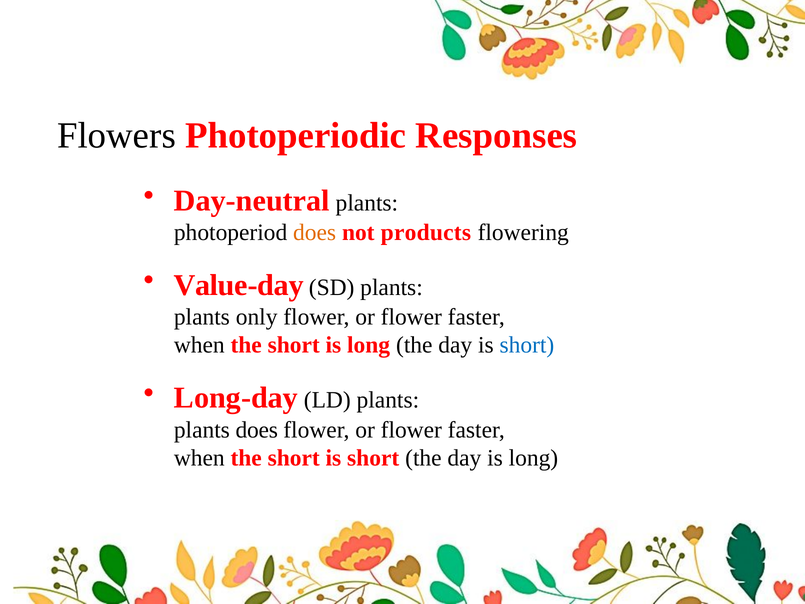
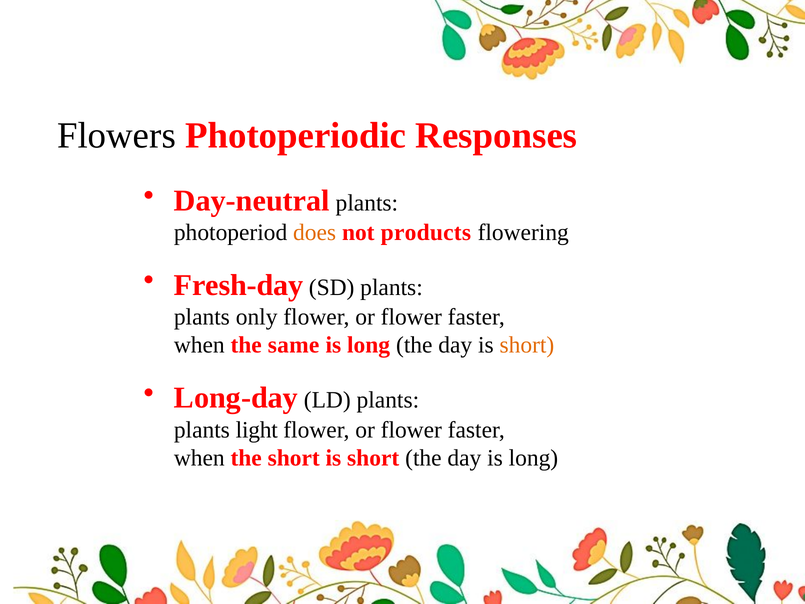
Value-day: Value-day -> Fresh-day (239, 285)
short: short -> same (294, 345)
short colour: blue -> orange (527, 345)
plants does: does -> light (257, 430)
